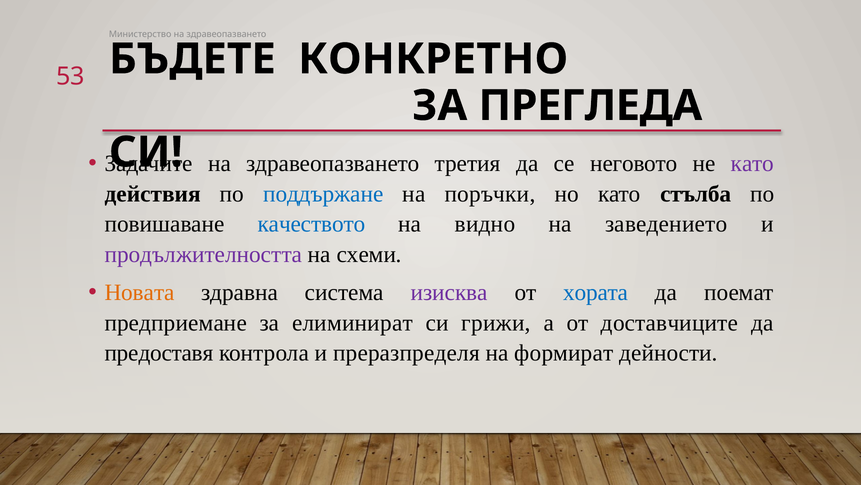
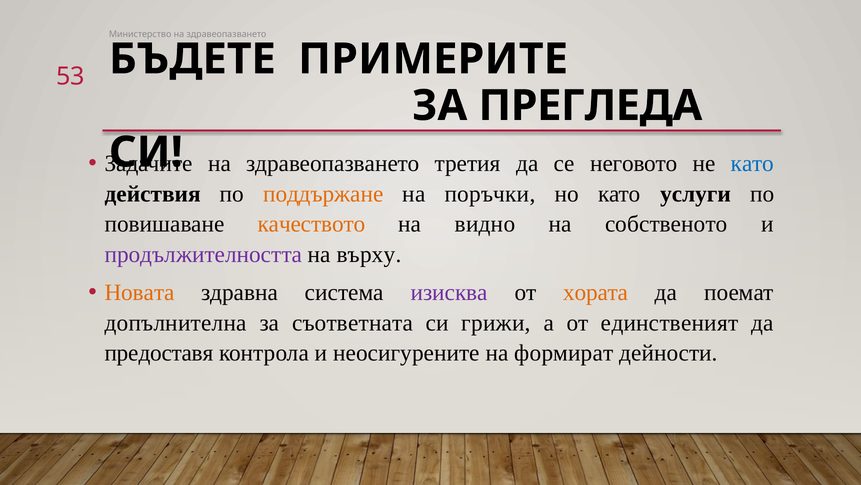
КОНКРЕТНО: КОНКРЕТНО -> ПРИМЕРИТЕ (433, 59)
като colour: purple -> blue (752, 163)
поддържане colour: blue -> orange (323, 194)
стълба: стълба -> услуги (696, 194)
качеството colour: blue -> orange (312, 224)
заведението: заведението -> собственото (666, 224)
схеми: схеми -> върху (369, 254)
хората colour: blue -> orange (596, 292)
предприемане: предприемане -> допълнителна (176, 323)
елиминират: елиминират -> съответната (352, 323)
доставчиците: доставчиците -> единственият (670, 323)
преразпределя: преразпределя -> неосигурените (406, 353)
